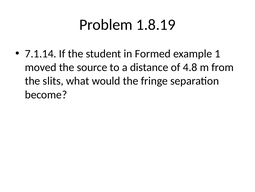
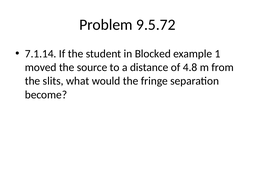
1.8.19: 1.8.19 -> 9.5.72 (156, 25)
Formed: Formed -> Blocked (153, 53)
